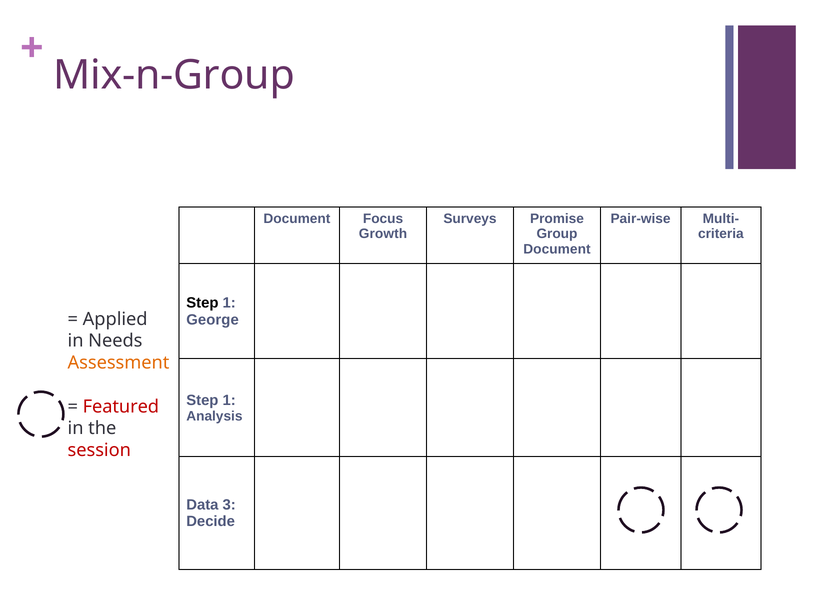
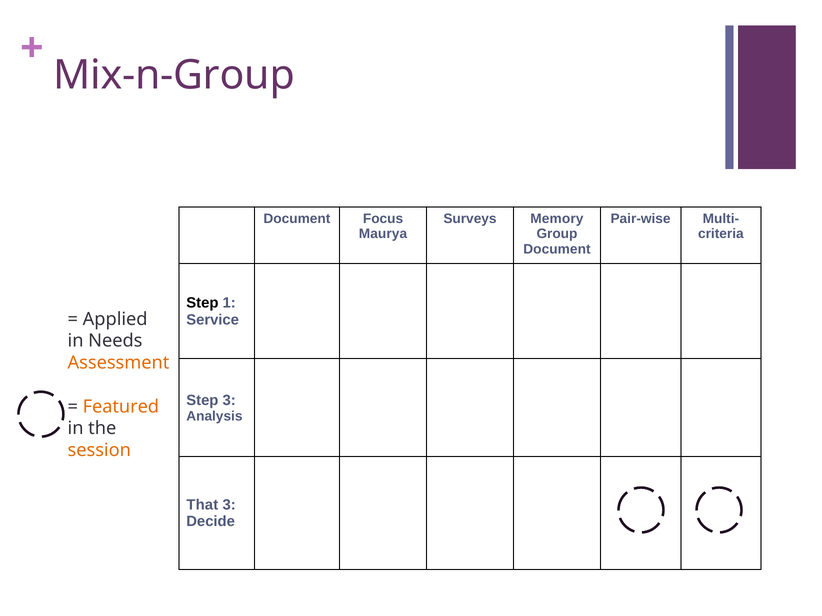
Promise: Promise -> Memory (557, 219)
Growth: Growth -> Maurya (383, 234)
George: George -> Service (213, 320)
1: 1 -> 3 (229, 400)
Featured colour: red -> orange (121, 407)
session colour: red -> orange (99, 451)
Data: Data -> That (202, 505)
